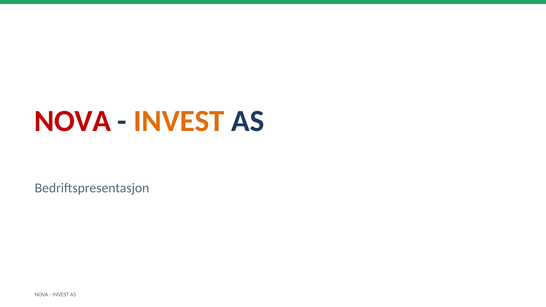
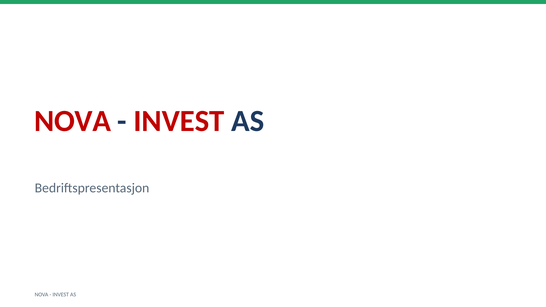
INVEST colour: orange -> red (179, 121)
